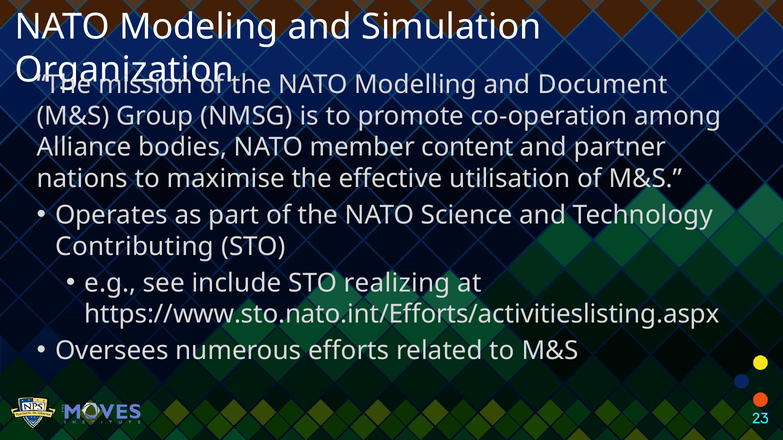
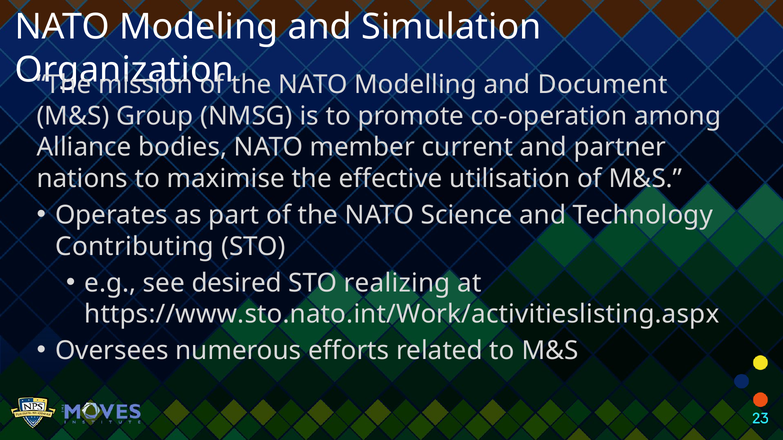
content: content -> current (467, 147)
include: include -> desired (237, 283)
https://www.sto.nato.int/Efforts/activitieslisting.aspx: https://www.sto.nato.int/Efforts/activitieslisting.aspx -> https://www.sto.nato.int/Work/activitieslisting.aspx (402, 315)
